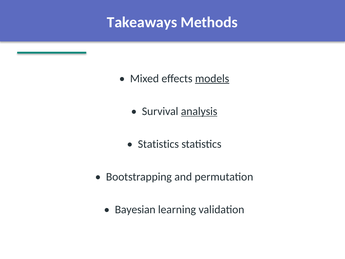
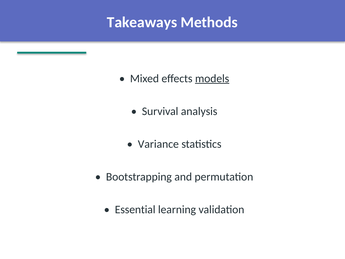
analysis underline: present -> none (199, 111)
Statistics: Statistics -> Variance (158, 144)
Bayesian: Bayesian -> Essential (135, 209)
